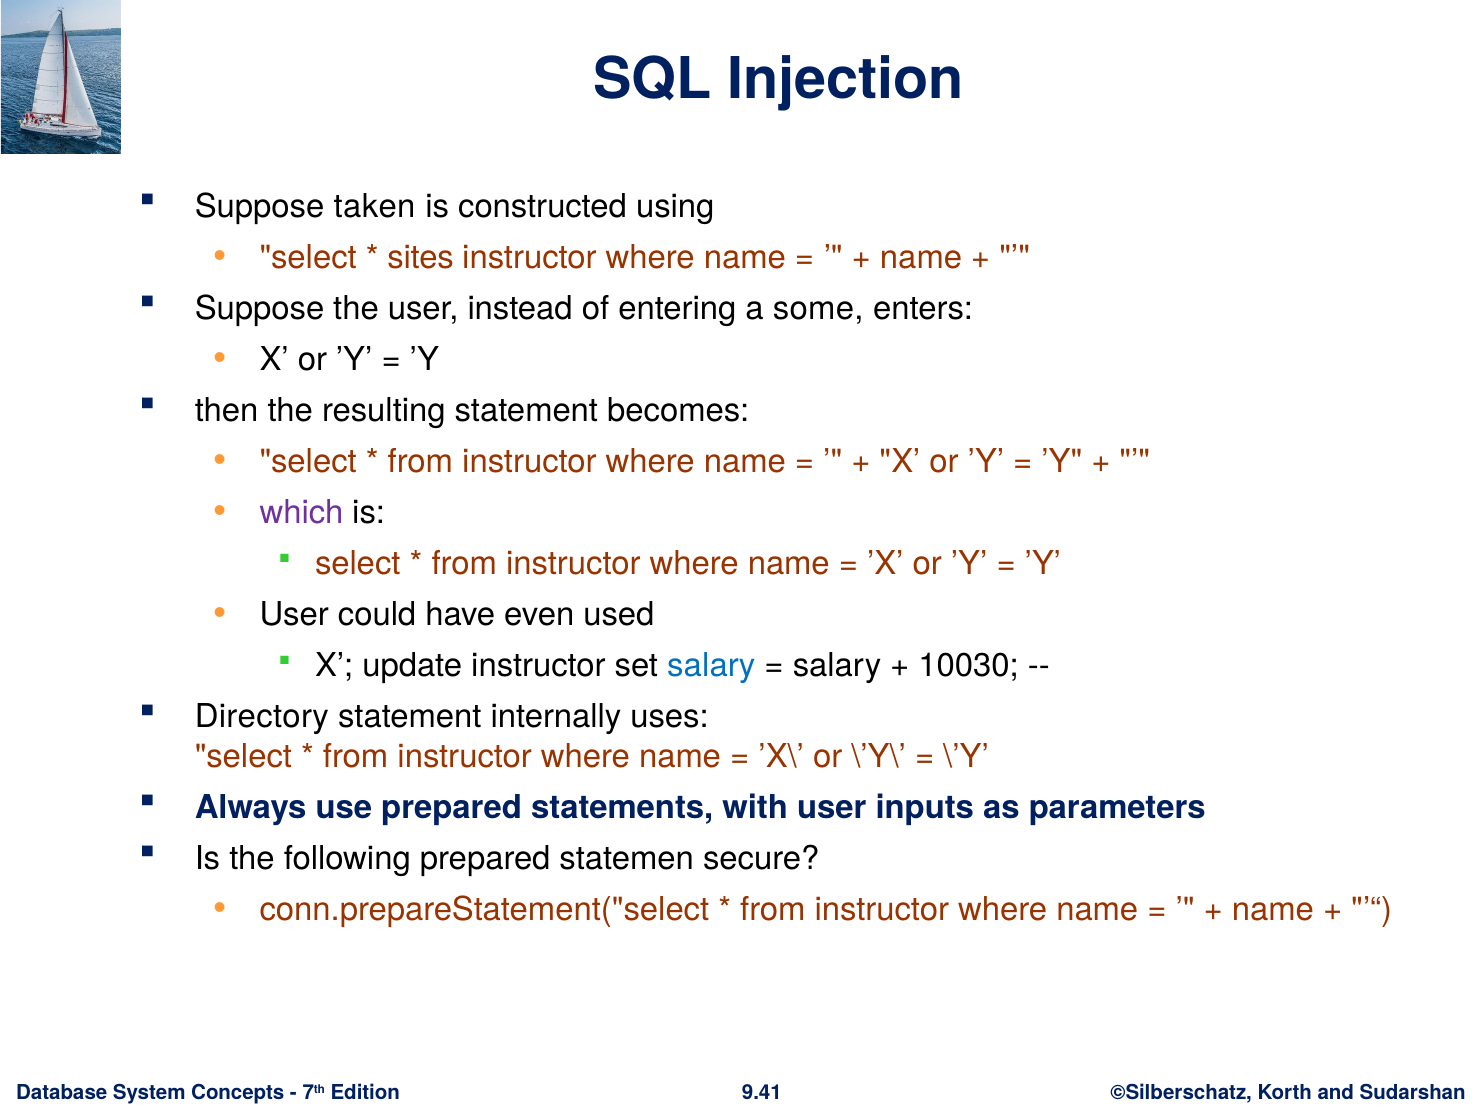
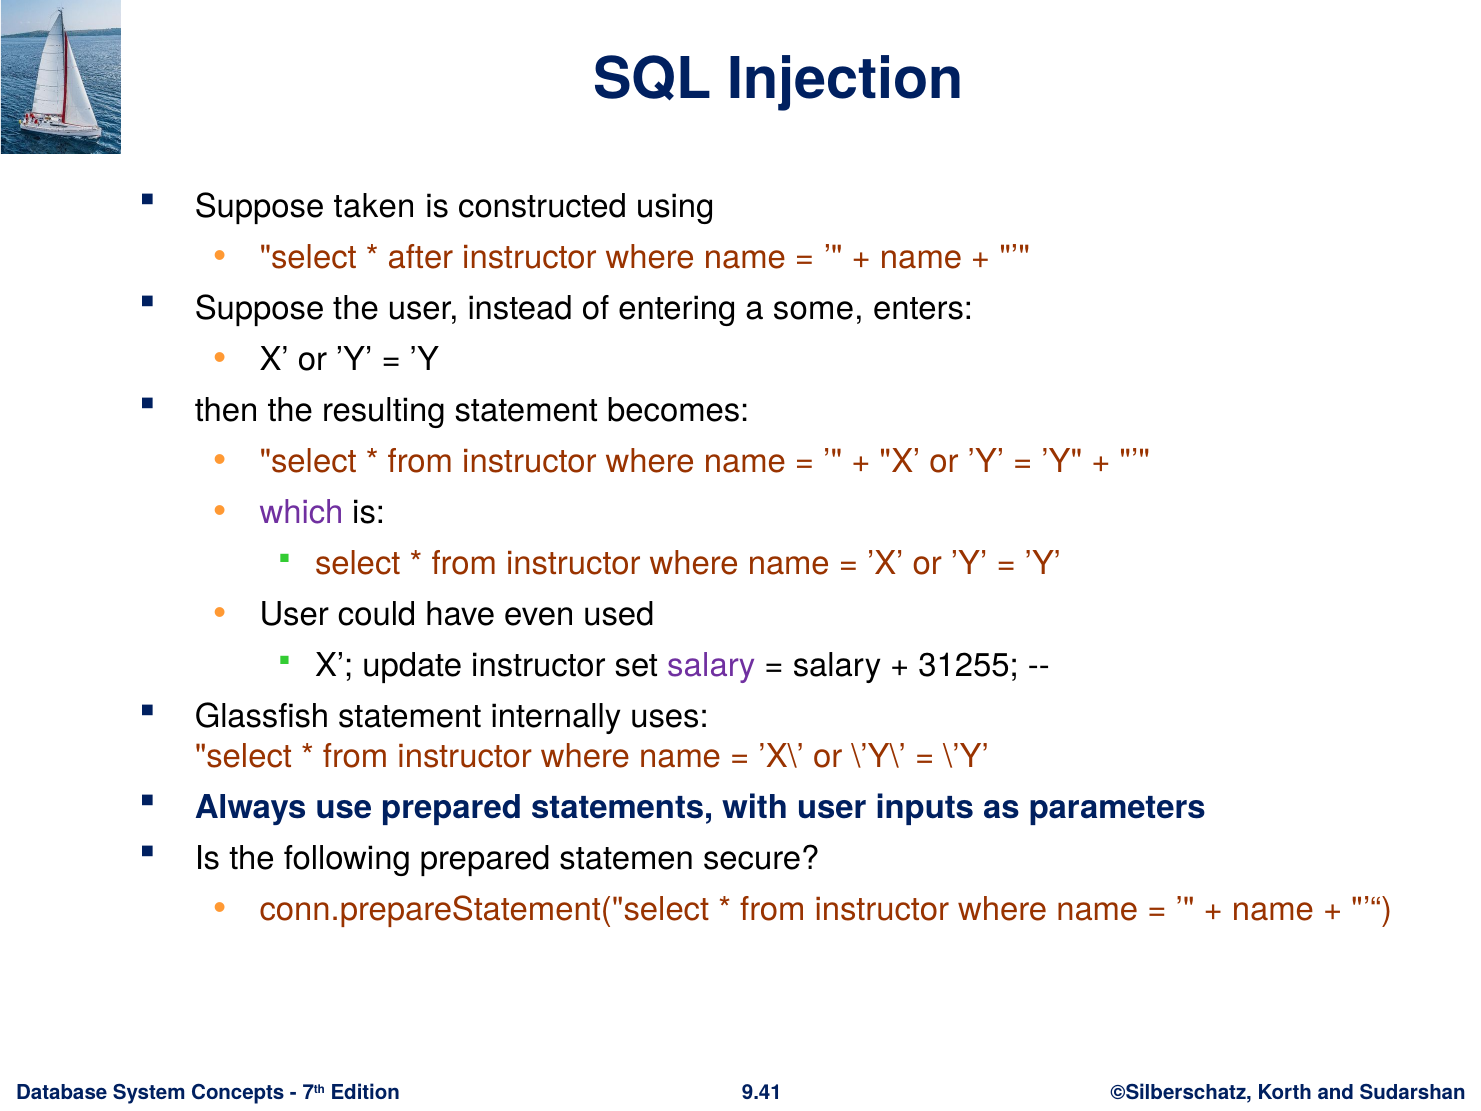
sites: sites -> after (420, 258)
salary colour: blue -> purple (711, 666)
10030: 10030 -> 31255 (969, 666)
Directory: Directory -> Glassfish (262, 717)
